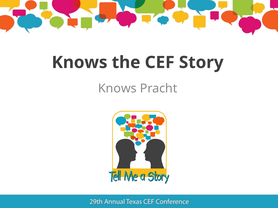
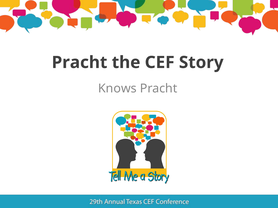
Knows: Knows -> Pracht (79, 63)
